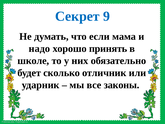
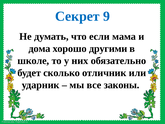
надо: надо -> дома (39, 49)
принять: принять -> другими (108, 49)
